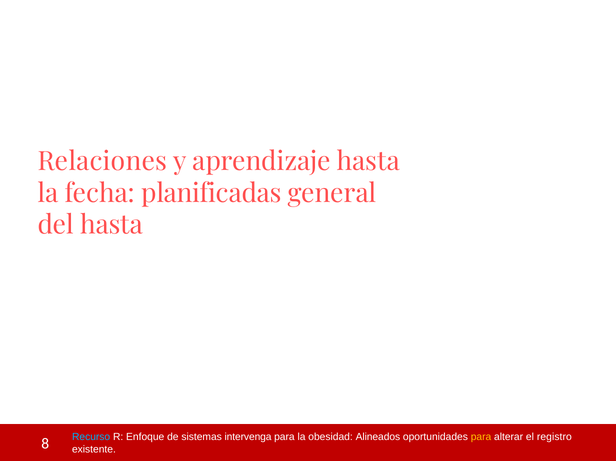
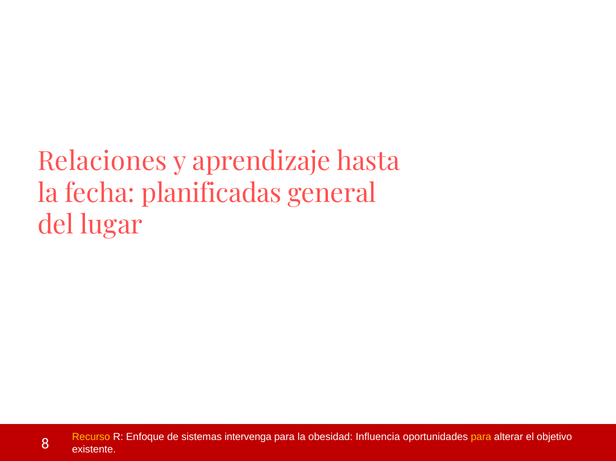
del hasta: hasta -> lugar (111, 225)
Recurso colour: light blue -> yellow (91, 437)
Alineados: Alineados -> Influencia (378, 437)
registro: registro -> objetivo (554, 437)
